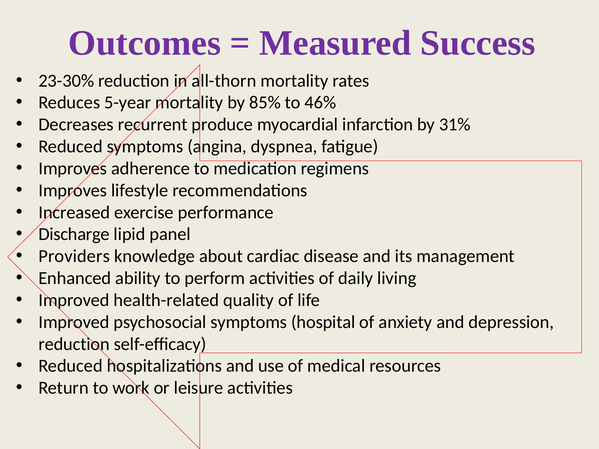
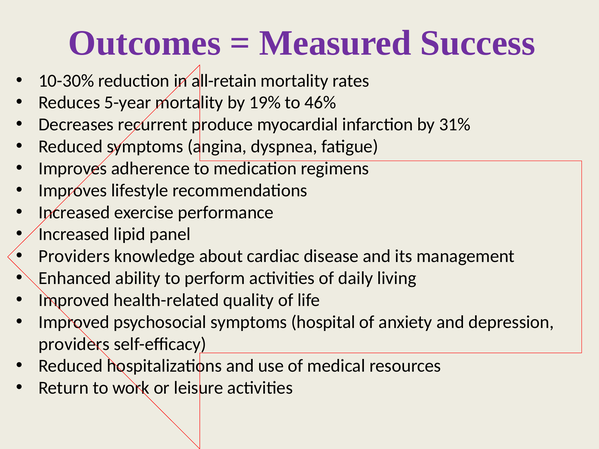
23-30%: 23-30% -> 10-30% (66, 81)
all-thorn: all-thorn -> all-retain (224, 81)
85%: 85% -> 19% (265, 103)
Discharge: Discharge -> Increased (74, 234)
reduction: reduction -> providers (74, 344)
